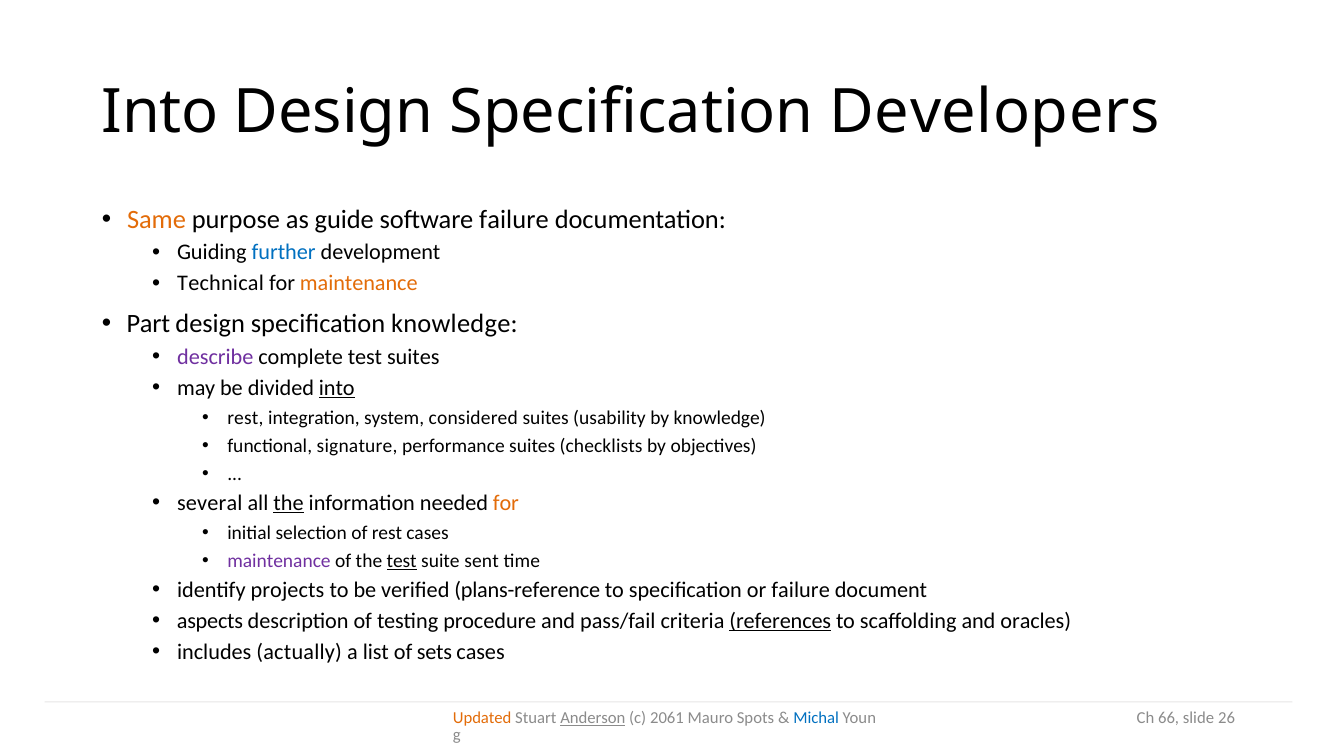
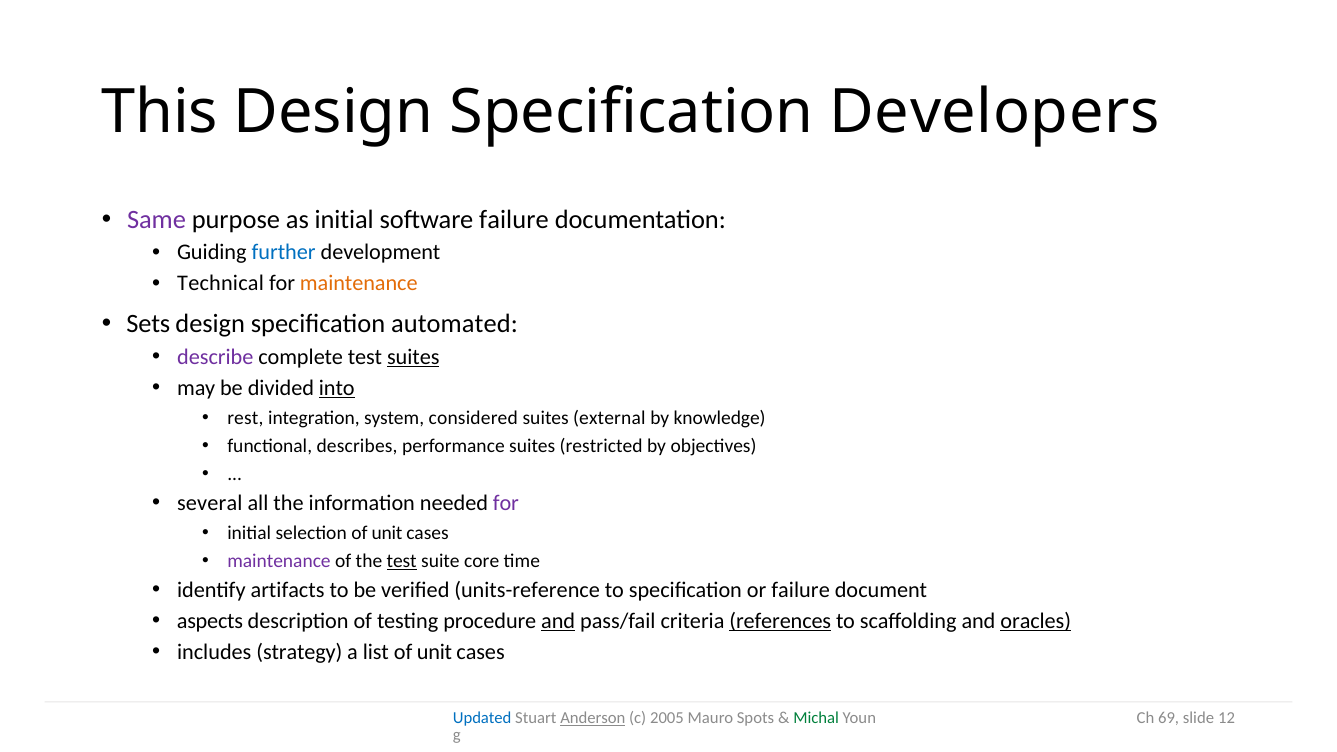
Into: Into -> This (160, 112)
Same colour: orange -> purple (156, 219)
as guide: guide -> initial (344, 219)
Part: Part -> Sets (148, 324)
specification knowledge: knowledge -> automated (454, 324)
suites underline: none -> present (413, 357)
usability: usability -> external (609, 418)
signature: signature -> describes (357, 446)
checklists: checklists -> restricted (601, 446)
the underline: present -> none (289, 503)
for colour: orange -> purple (506, 503)
selection of rest: rest -> unit (387, 533)
sent: sent -> core (482, 561)
projects: projects -> artifacts (288, 590)
plans-reference: plans-reference -> units-reference (527, 590)
and underline: none -> present (558, 621)
oracles underline: none -> present (1036, 621)
actually: actually -> strategy (299, 652)
list of sets: sets -> unit (435, 652)
Updated colour: orange -> blue (482, 718)
2061: 2061 -> 2005 (667, 718)
Michal colour: blue -> green (816, 718)
66: 66 -> 69 (1169, 718)
26: 26 -> 12 (1227, 718)
